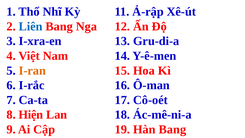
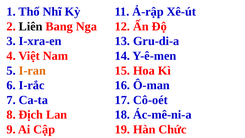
Liên colour: blue -> black (31, 26)
Hiện: Hiện -> Địch (31, 115)
Hàn Bang: Bang -> Chức (173, 129)
